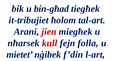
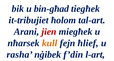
kull colour: red -> orange (50, 43)
folla: folla -> ħlief (88, 43)
mietet: mietet -> rasha (20, 55)
